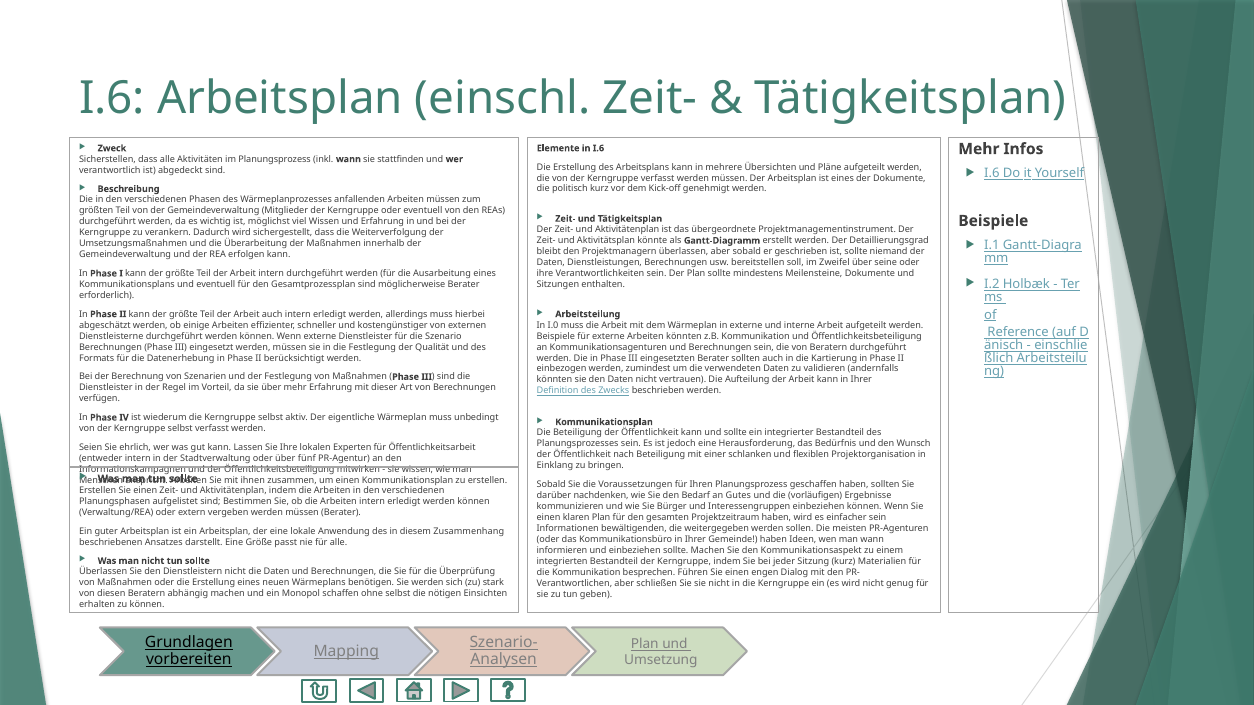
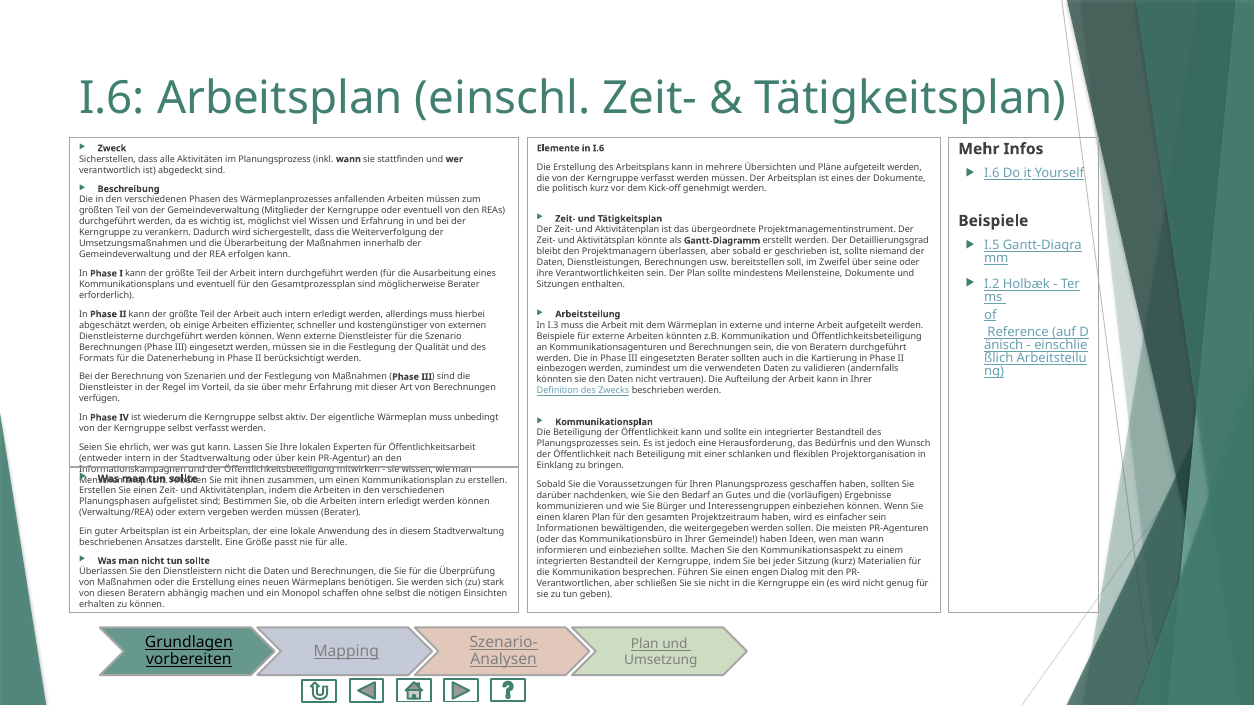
I.1: I.1 -> I.5 (992, 246)
I.0: I.0 -> I.3 (553, 325)
fünf: fünf -> kein (307, 458)
diesem Zusammenhang: Zusammenhang -> Stadtverwaltung (469, 531)
